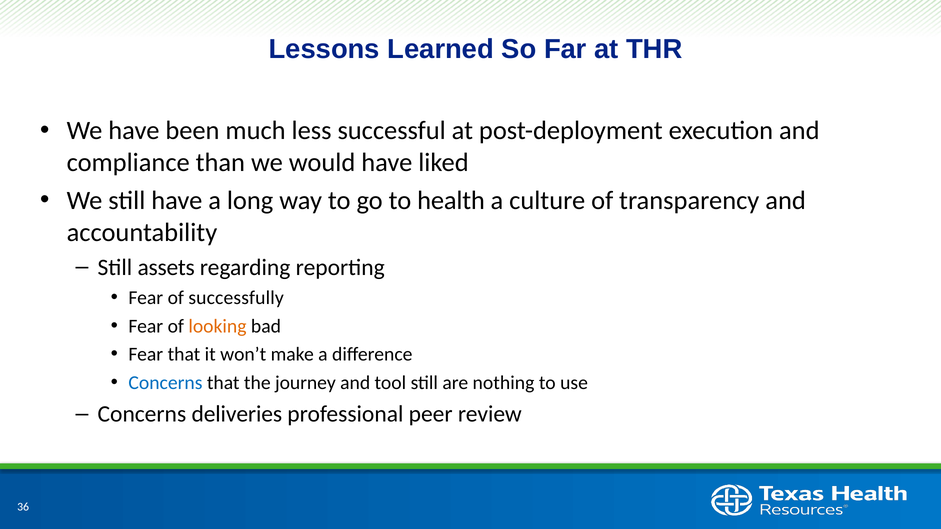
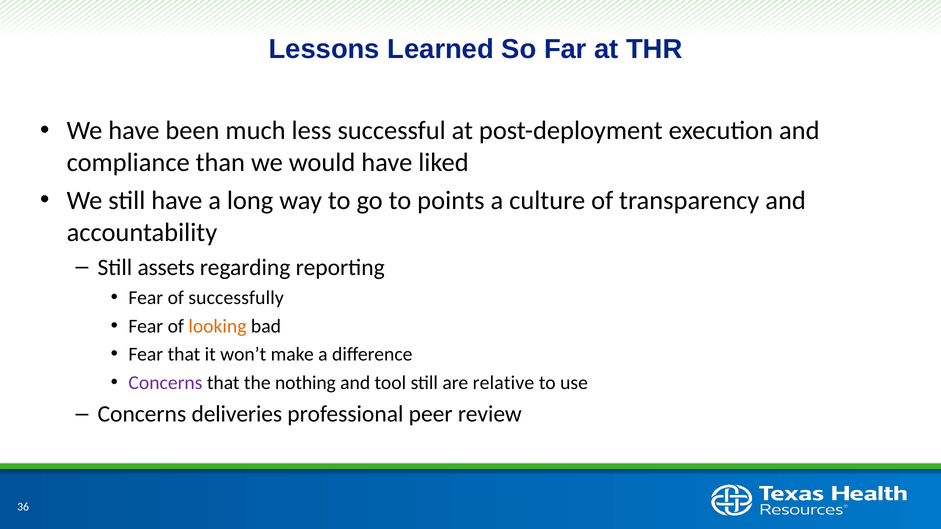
health: health -> points (451, 201)
Concerns colour: blue -> purple (165, 383)
journey: journey -> nothing (305, 383)
nothing: nothing -> relative (503, 383)
